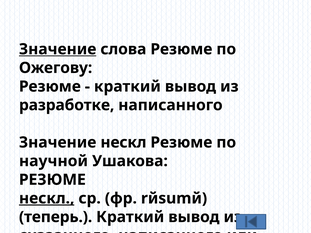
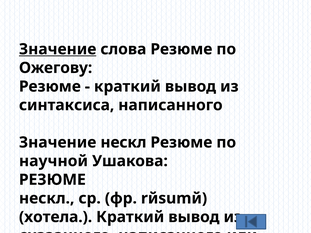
разработке: разработке -> синтаксиса (67, 105)
нескл underline: present -> none (47, 199)
теперь: теперь -> хотела (56, 217)
